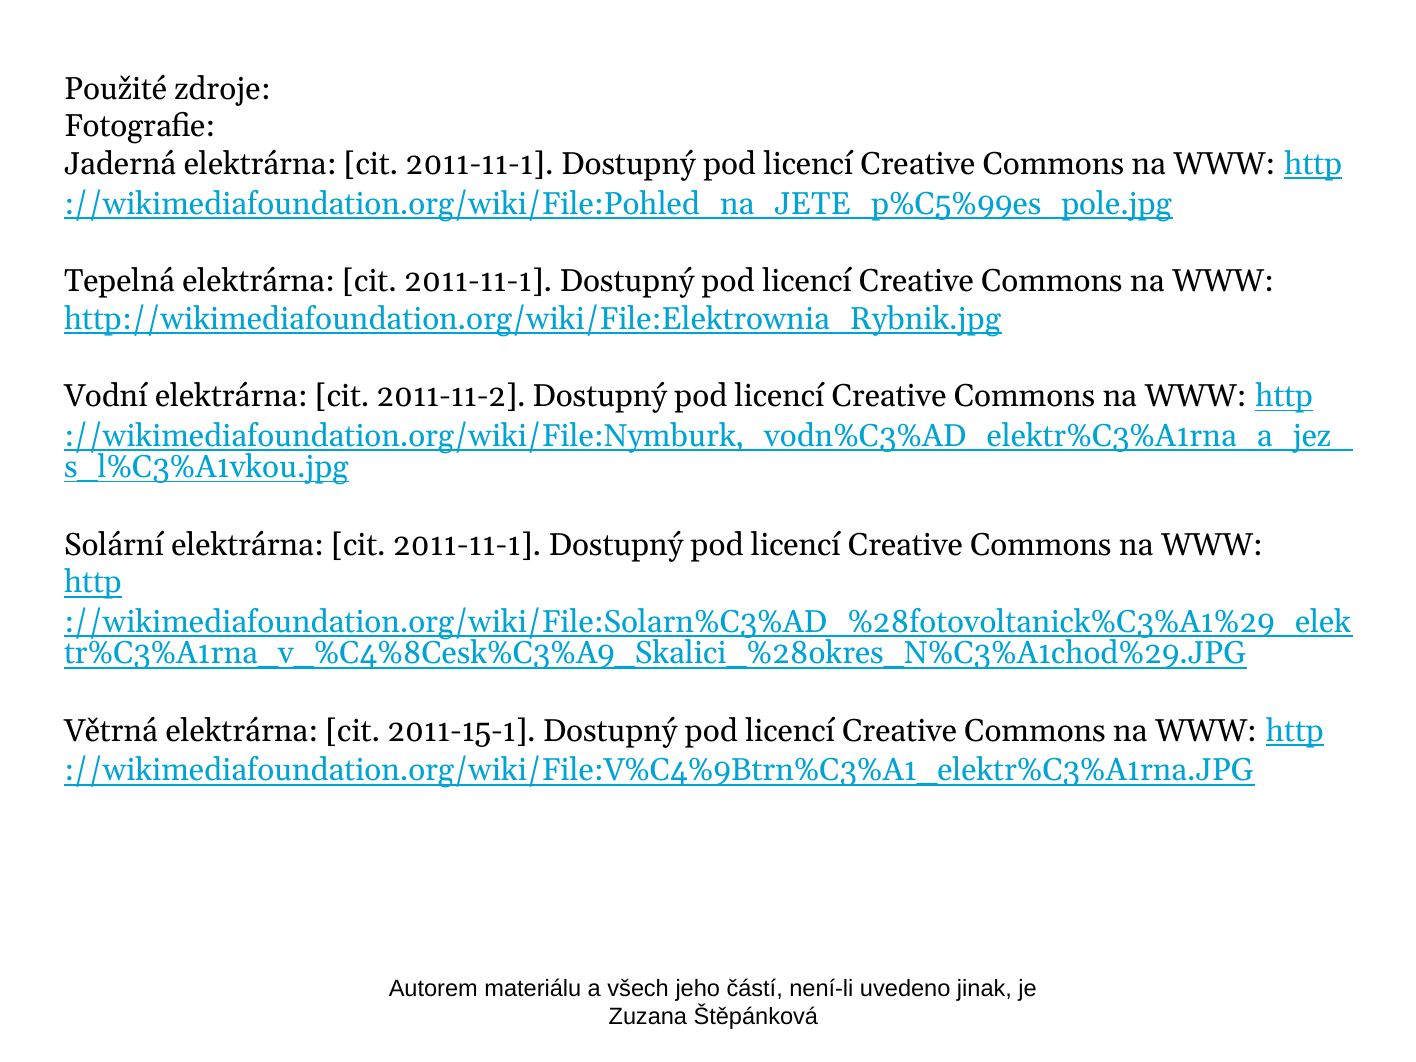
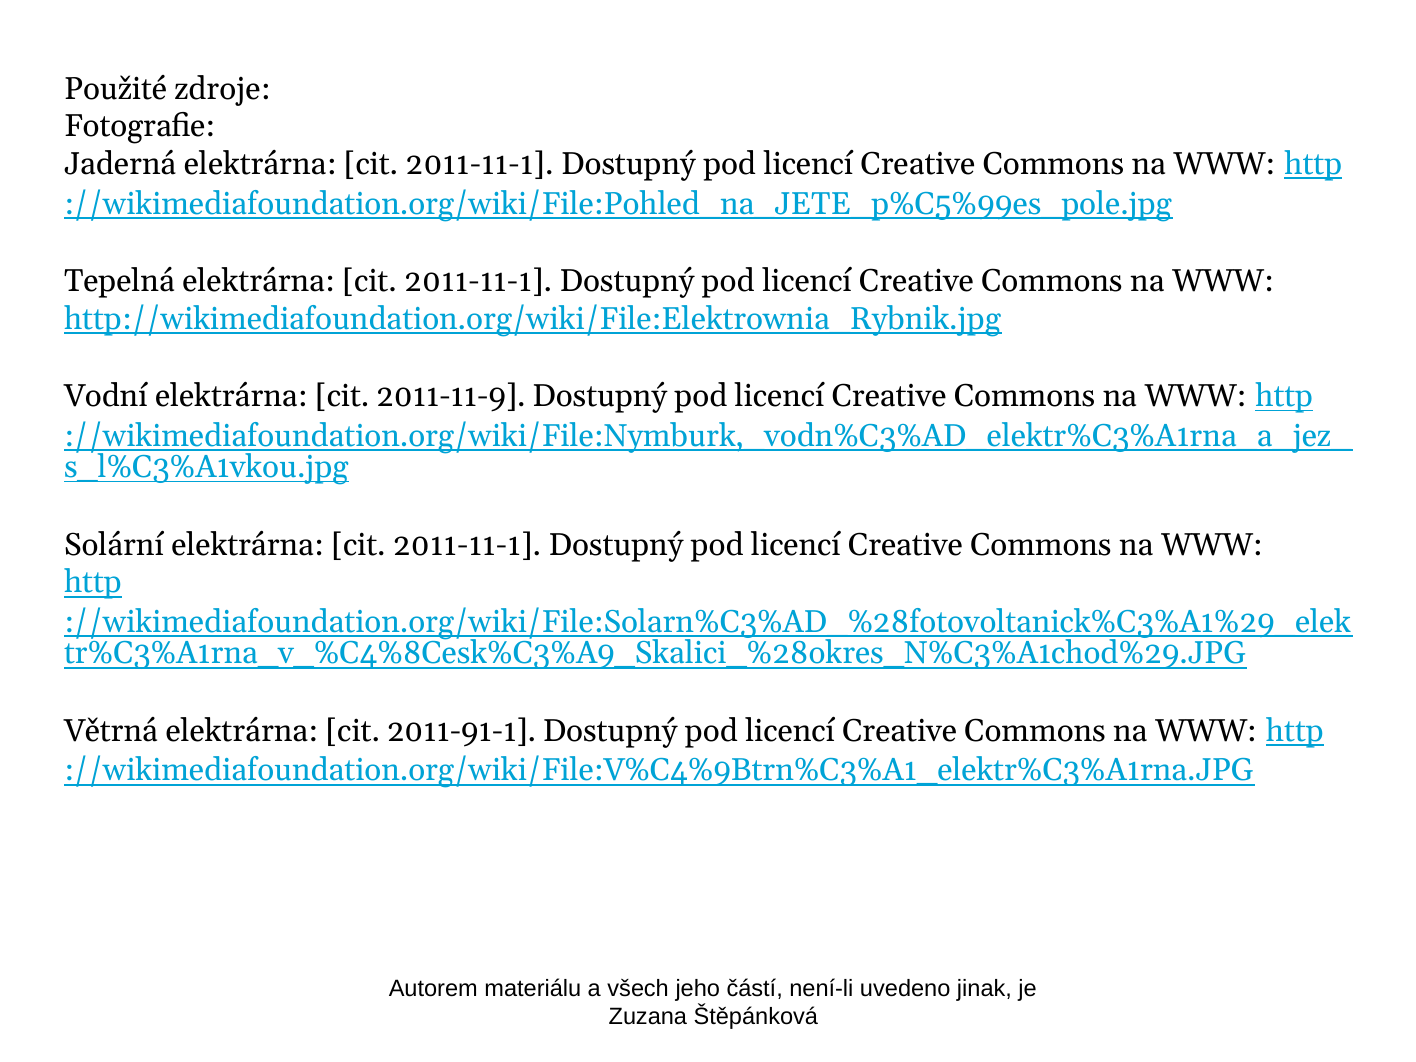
2011-11-2: 2011-11-2 -> 2011-11-9 (451, 396)
2011-15-1: 2011-15-1 -> 2011-91-1 (462, 731)
